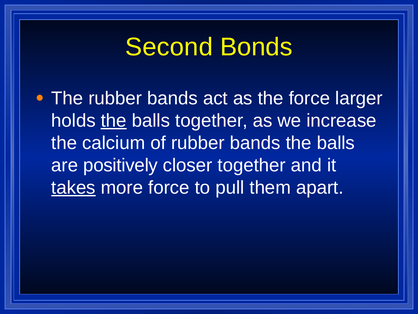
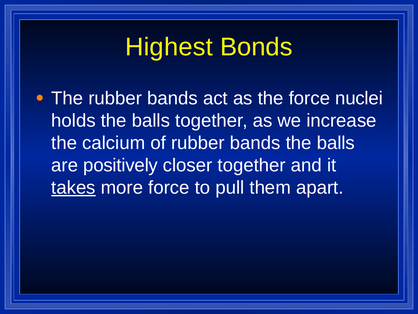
Second: Second -> Highest (169, 47)
larger: larger -> nuclei (359, 98)
the underline: present -> none (114, 120)
